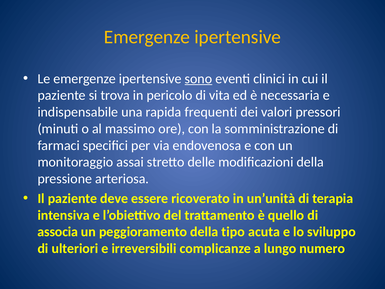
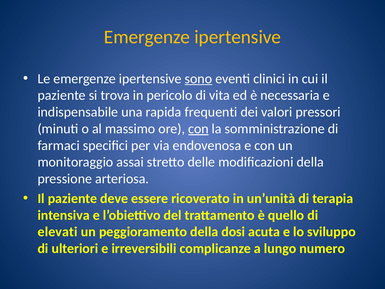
con underline: none -> present (198, 129)
associa: associa -> elevati (58, 232)
tipo: tipo -> dosi (233, 232)
